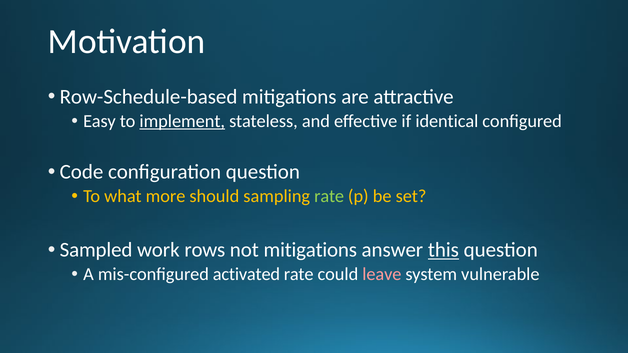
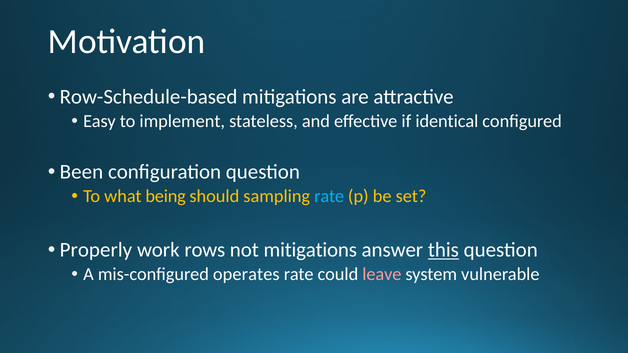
implement underline: present -> none (182, 121)
Code: Code -> Been (81, 172)
more: more -> being (166, 196)
rate colour: light green -> light blue (329, 196)
Sampled: Sampled -> Properly (96, 250)
activated: activated -> operates (246, 275)
